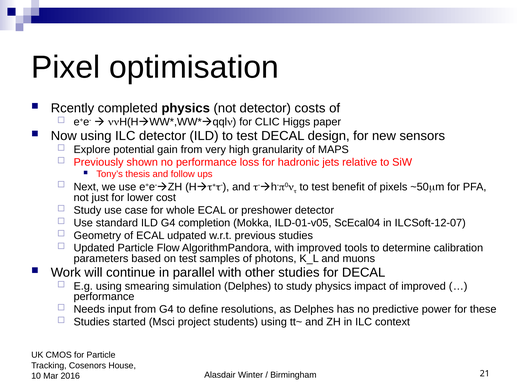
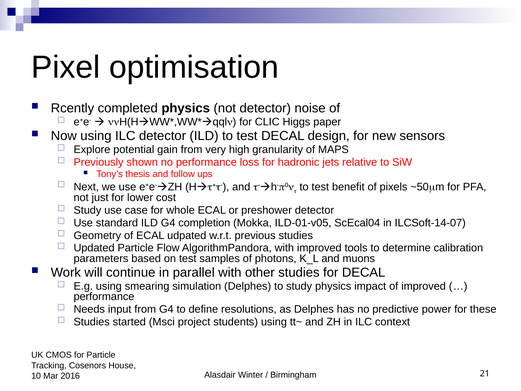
costs: costs -> noise (310, 108)
ILCSoft-12-07: ILCSoft-12-07 -> ILCSoft-14-07 (430, 223)
